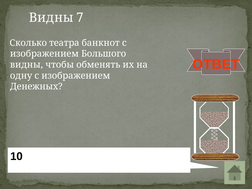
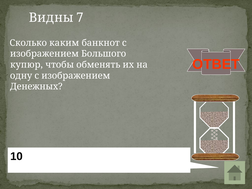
театра: театра -> каким (64, 43)
видны: видны -> купюр (26, 65)
